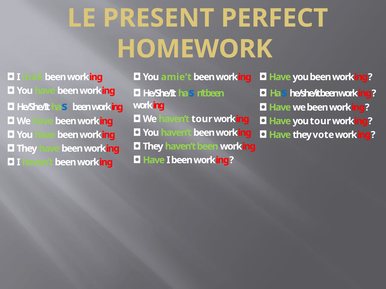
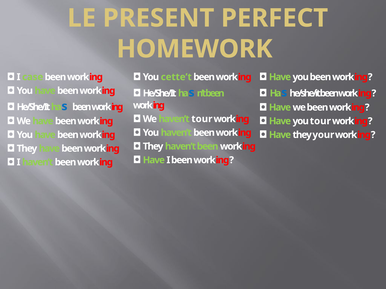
mail: mail -> case (33, 77)
amie’t: amie’t -> cette’t (176, 77)
vote: vote -> your (323, 135)
